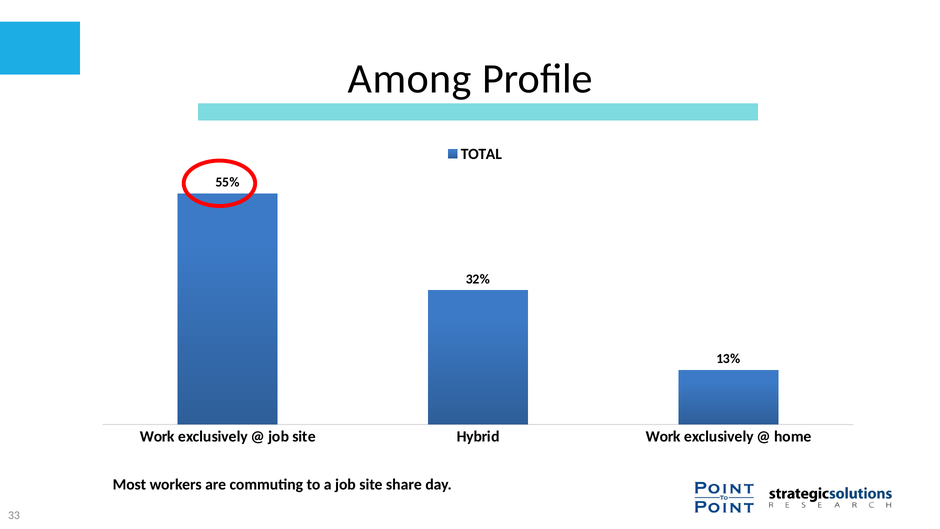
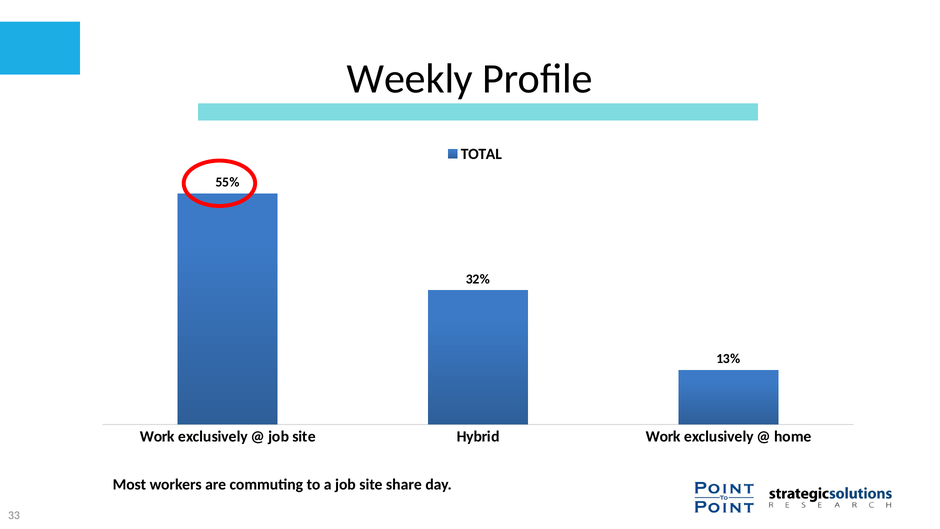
Among: Among -> Weekly (410, 79)
